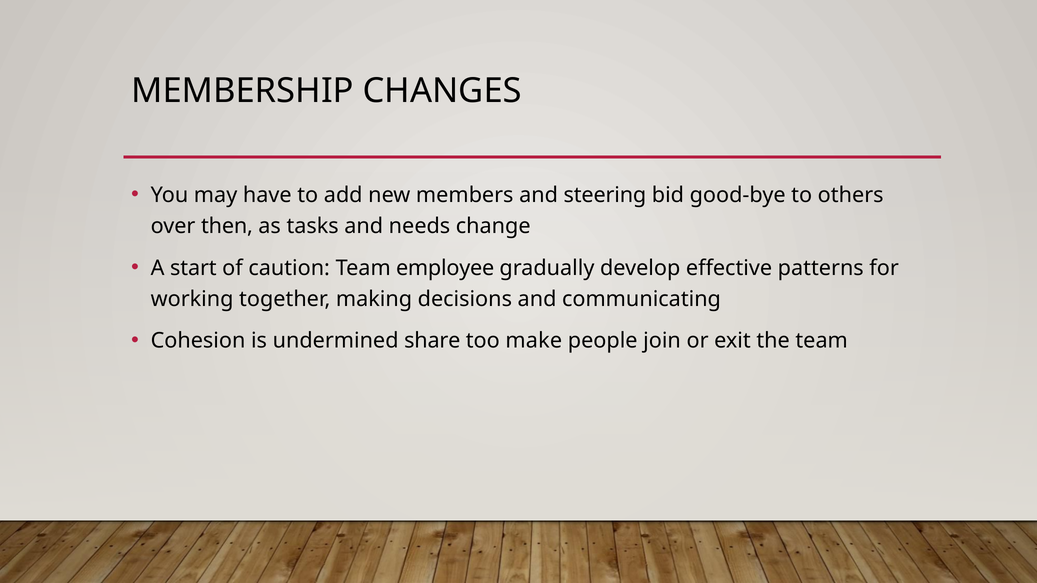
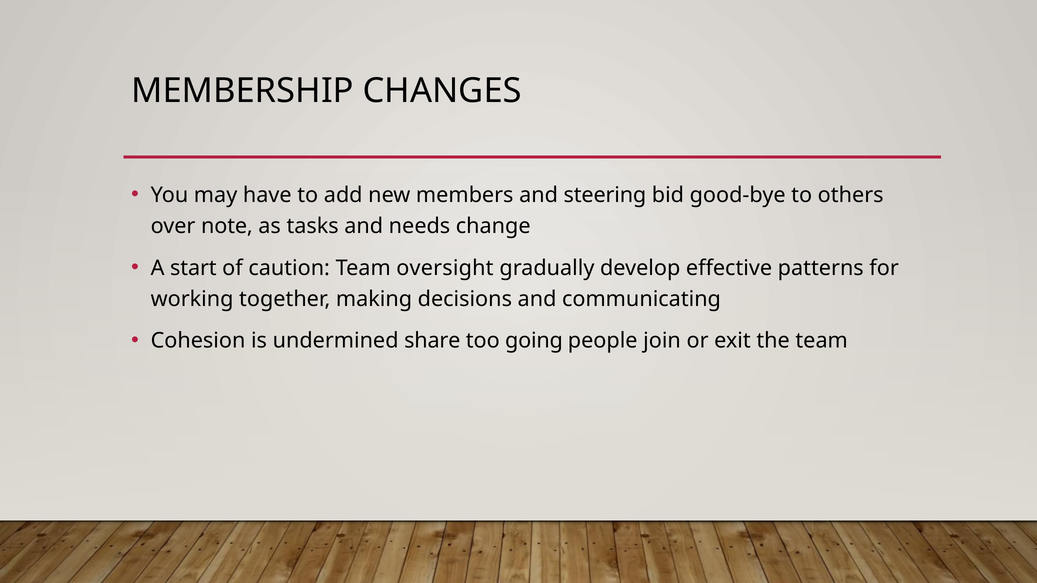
then: then -> note (227, 226)
employee: employee -> oversight (445, 268)
make: make -> going (534, 341)
